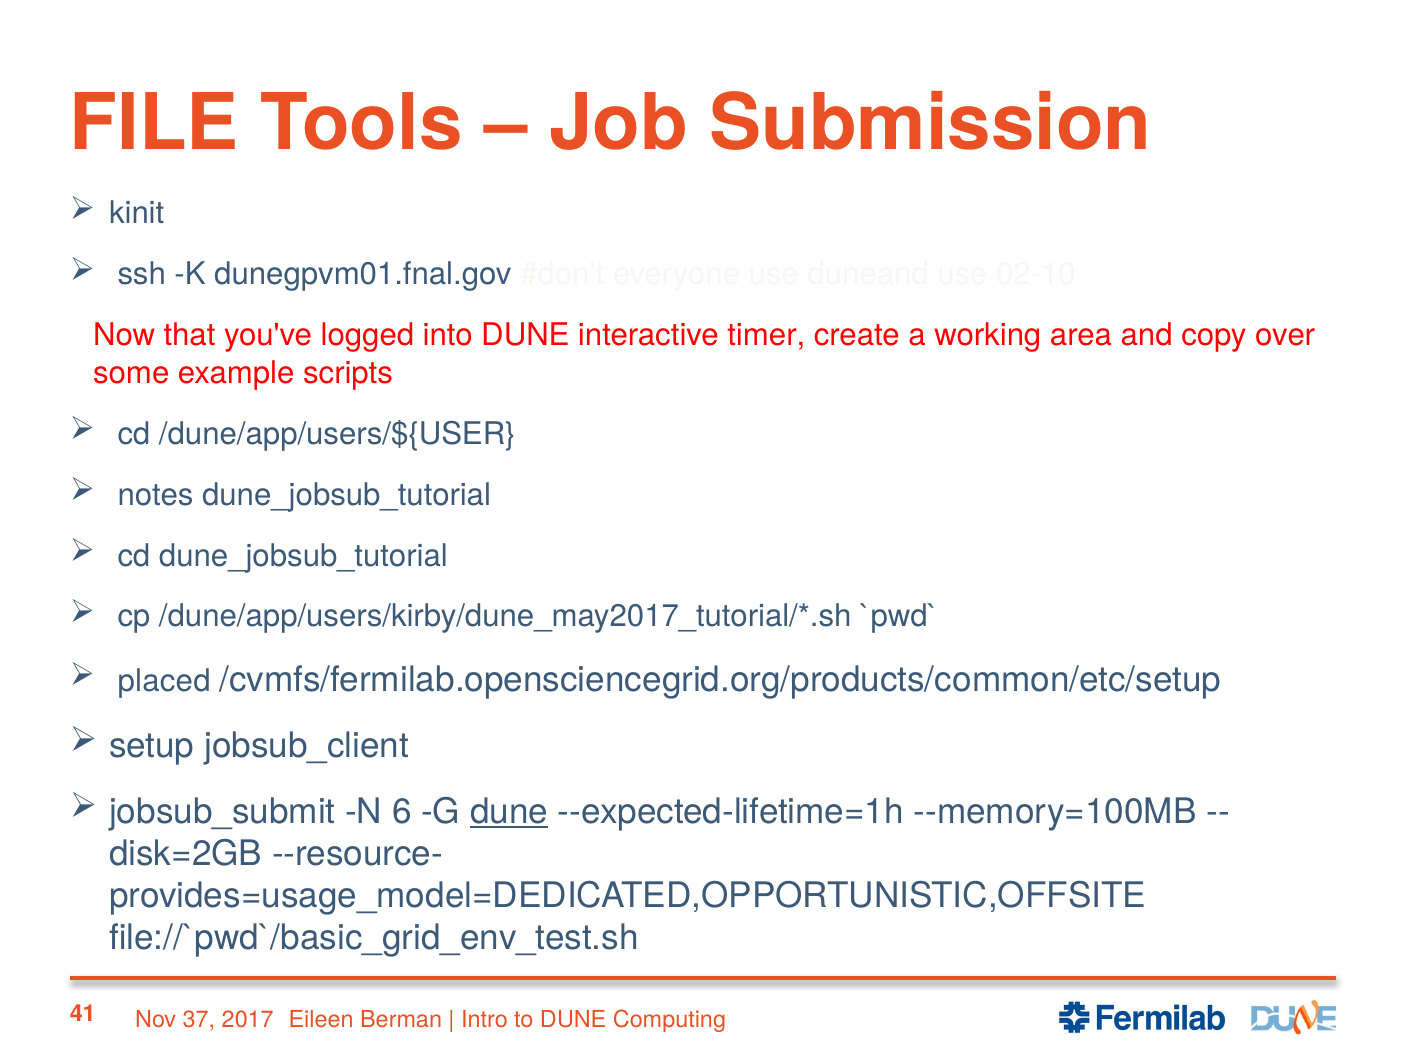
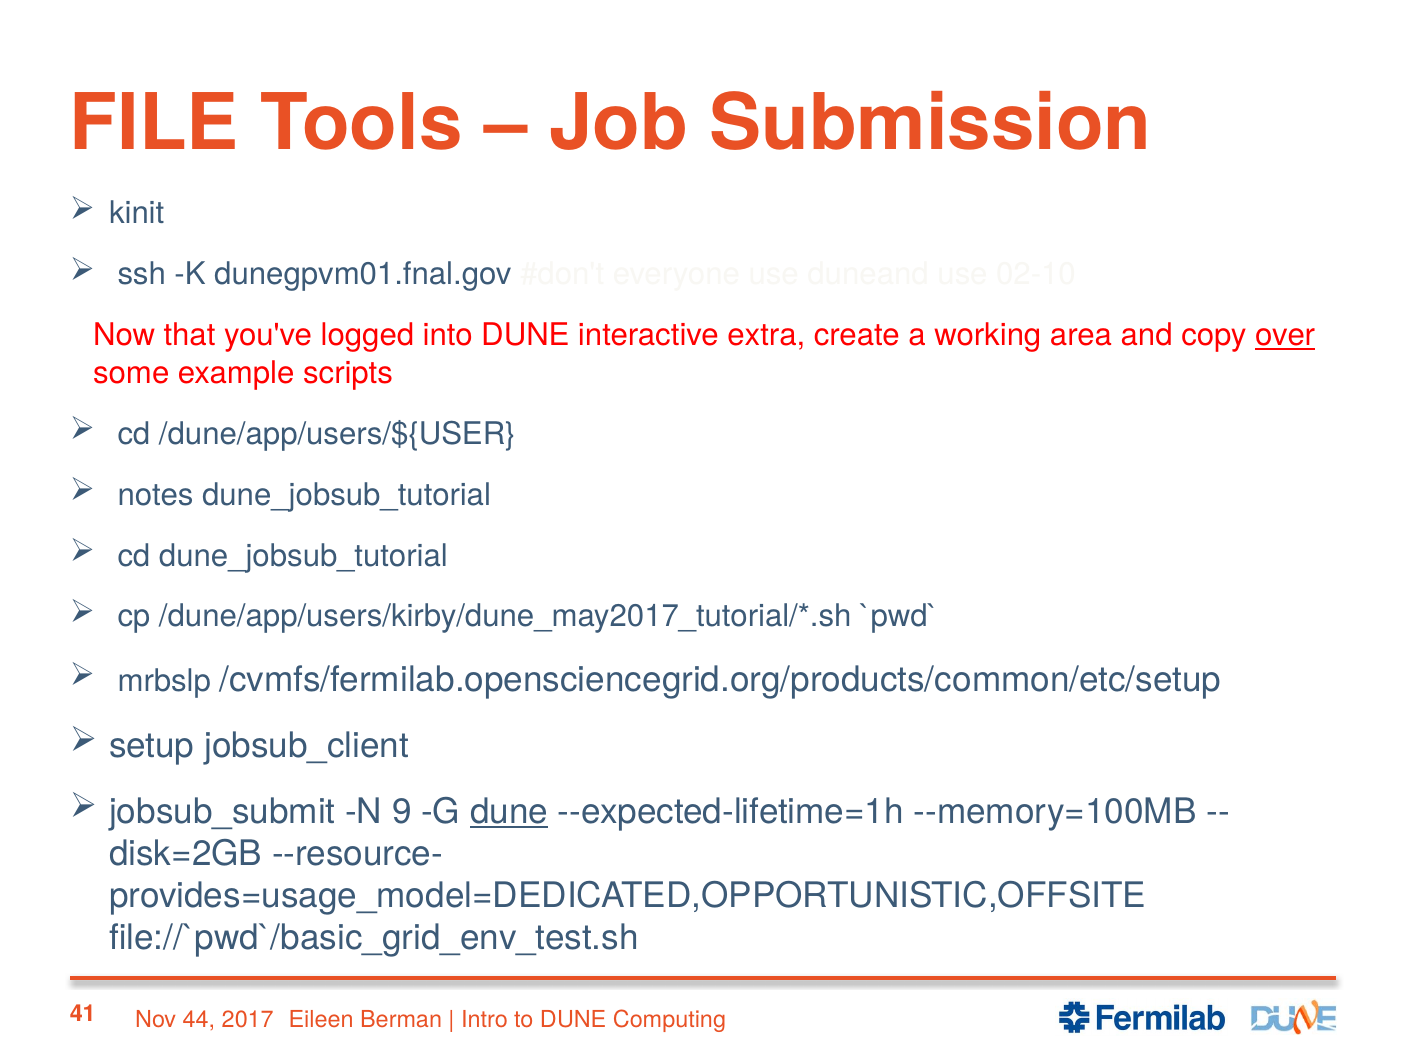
timer: timer -> extra (766, 335)
over underline: none -> present (1285, 335)
placed: placed -> mrbslp (164, 681)
6: 6 -> 9 (402, 811)
37: 37 -> 44 (199, 1019)
